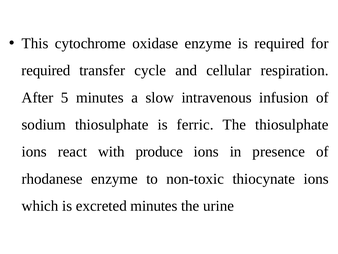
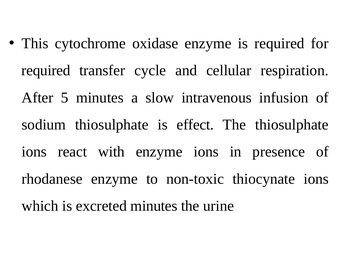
ferric: ferric -> effect (195, 124)
with produce: produce -> enzyme (159, 151)
